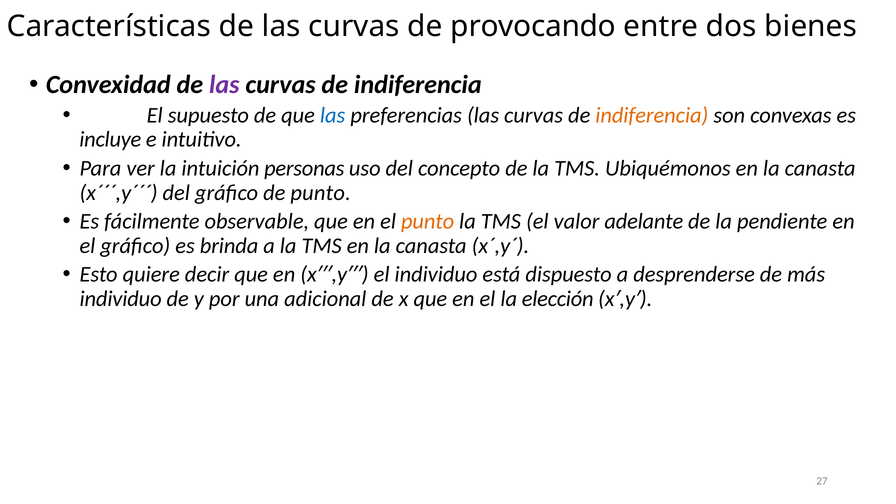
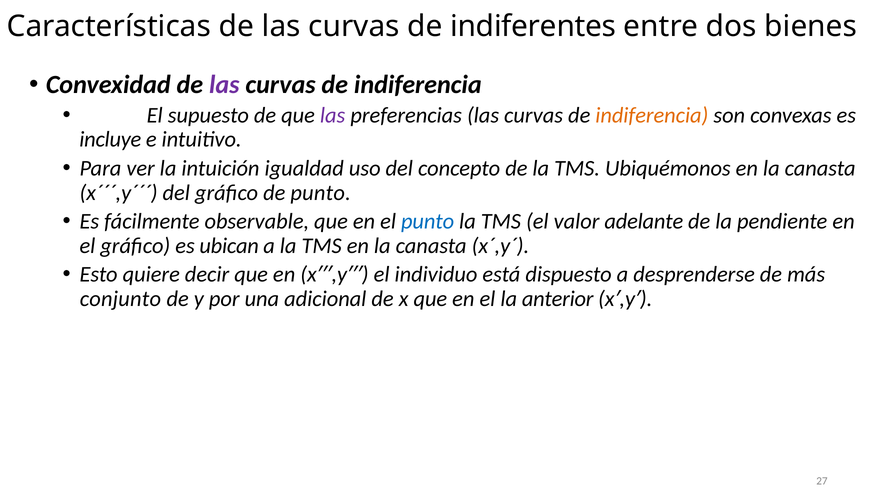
provocando: provocando -> indiferentes (533, 27)
las colour: blue -> purple (333, 115)
personas: personas -> igualdad (304, 168)
punto colour: orange -> blue (428, 221)
brinda: brinda -> ubican (229, 246)
individuo: individuo -> conjunto (120, 299)
elección: elección -> anterior (558, 299)
